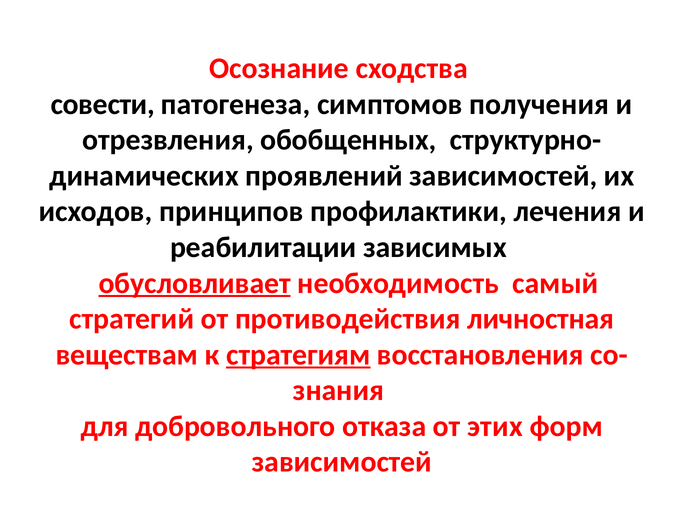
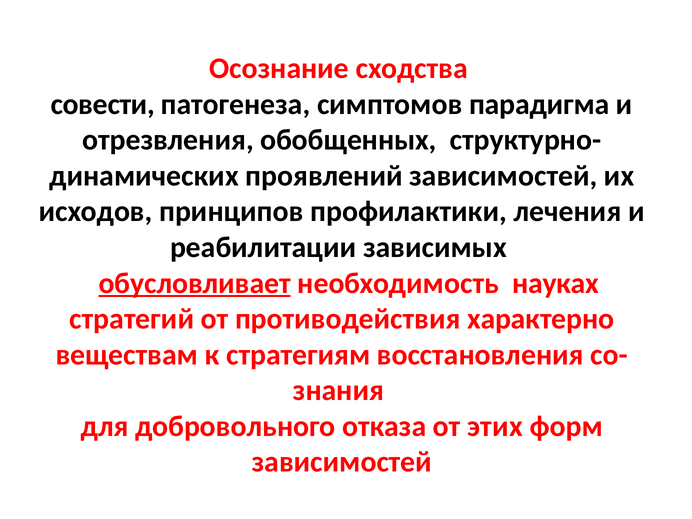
получения: получения -> парадигма (539, 104)
самый: самый -> науках (555, 283)
личностная: личностная -> характерно (541, 319)
стратегиям underline: present -> none (298, 355)
